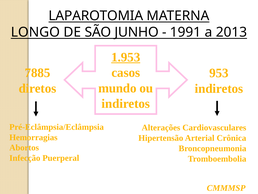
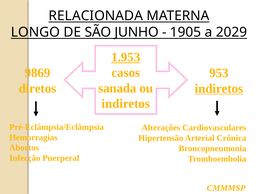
LAPAROTOMIA: LAPAROTOMIA -> RELACIONADA (96, 16)
1991: 1991 -> 1905 (186, 32)
2013: 2013 -> 2029 (231, 32)
7885: 7885 -> 9869 (38, 73)
mundo: mundo -> sanada (117, 88)
indiretos underline: none -> present (219, 88)
